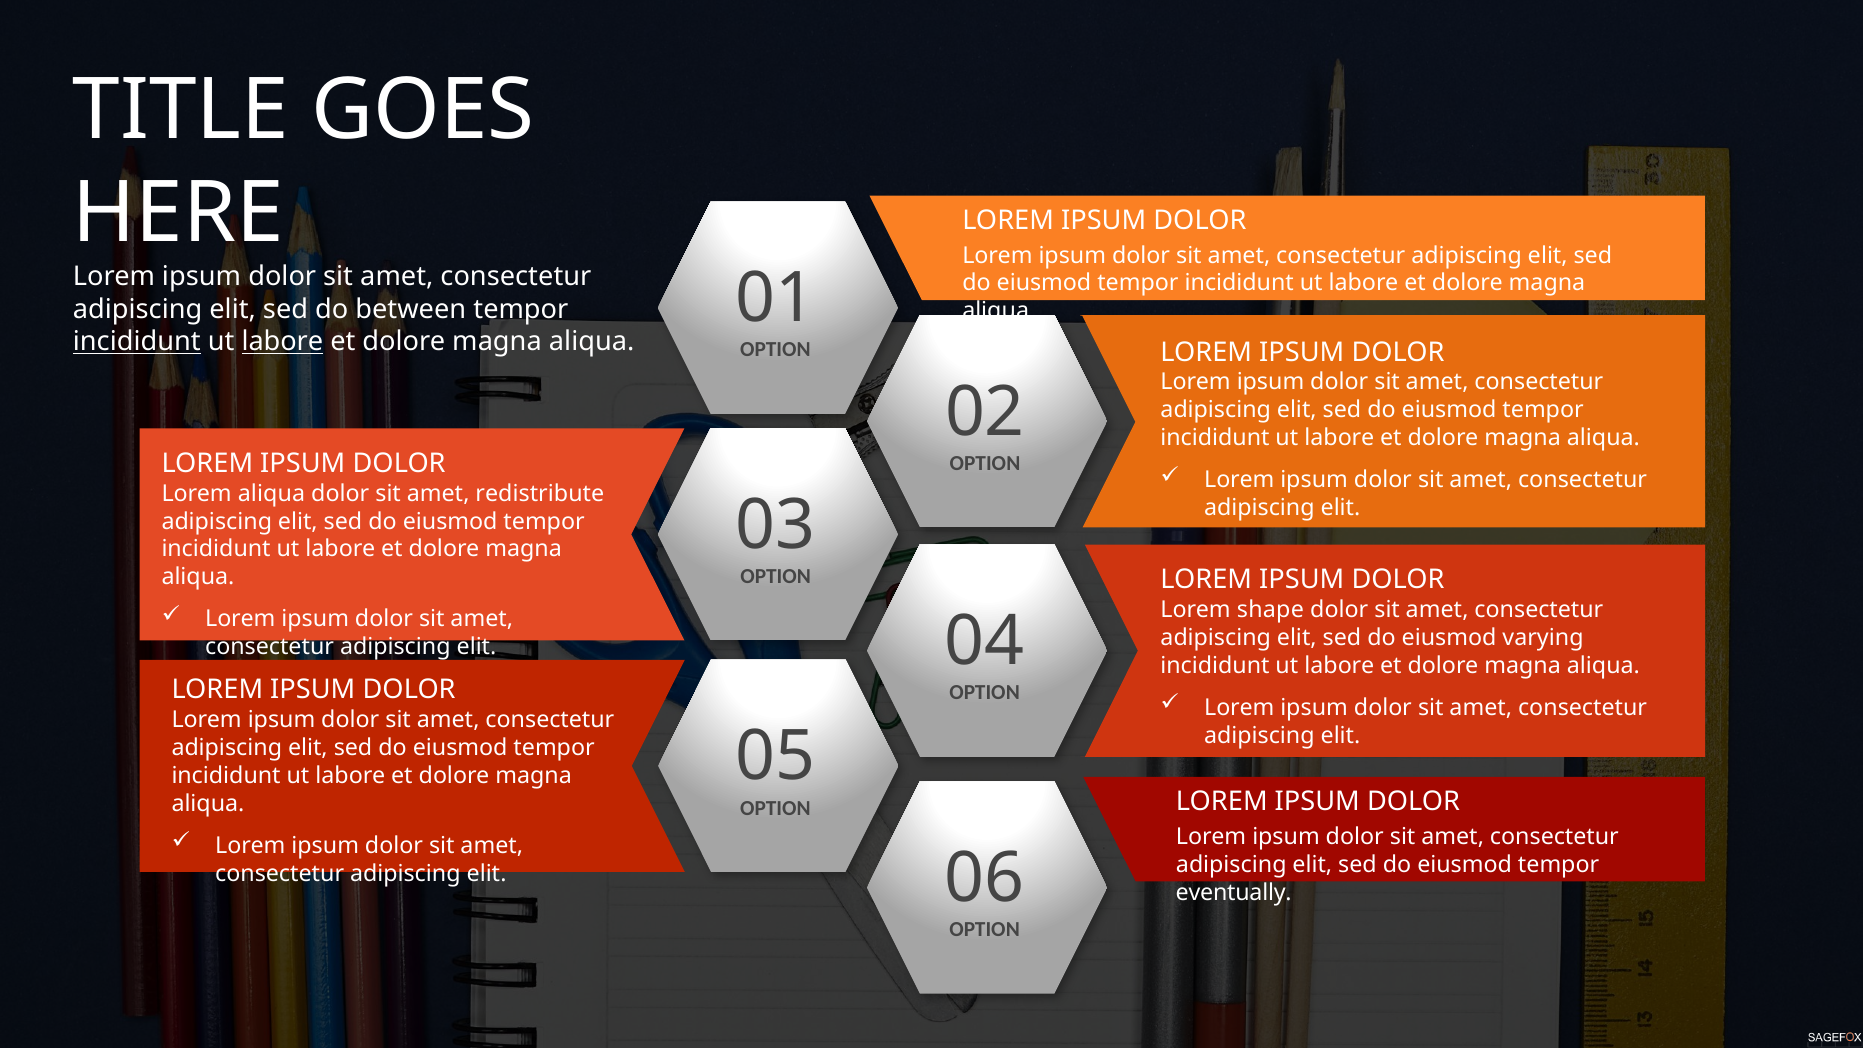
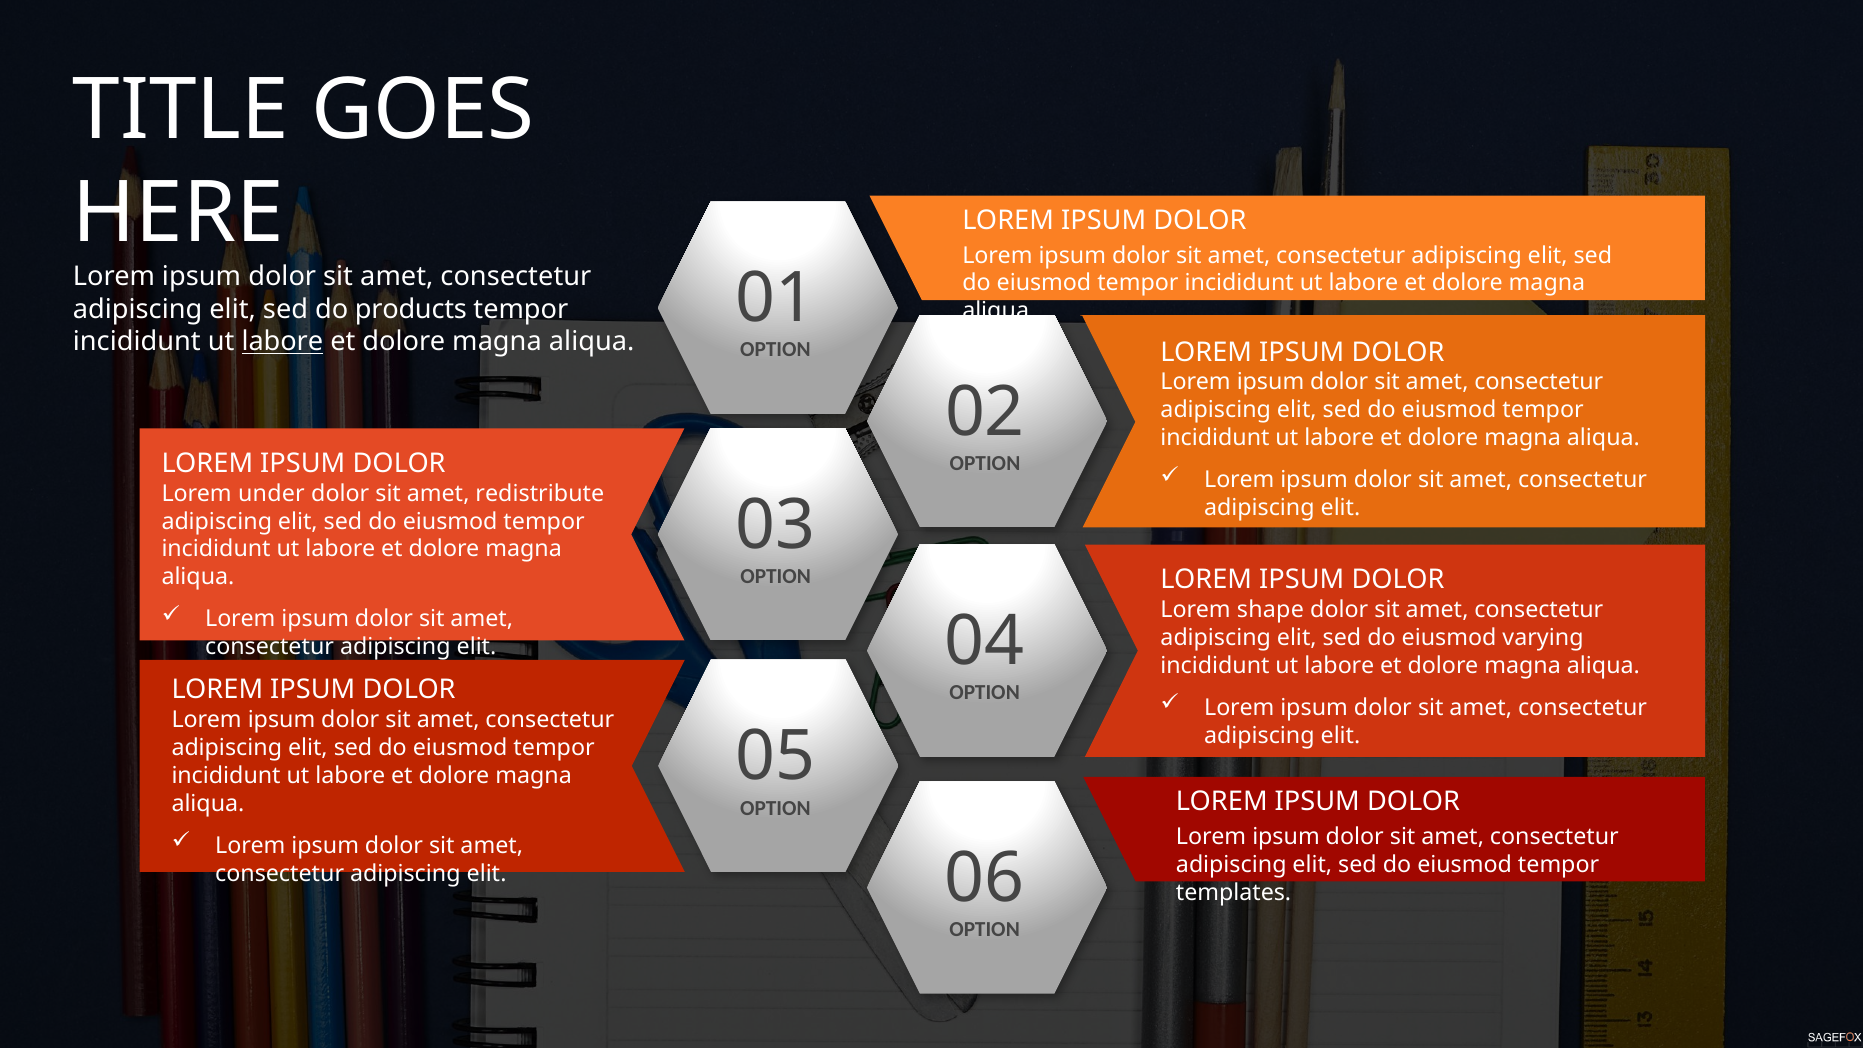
between: between -> products (411, 309)
incididunt underline: present -> none (137, 342)
Lorem aliqua: aliqua -> under (271, 493)
eventually: eventually -> templates (1234, 892)
